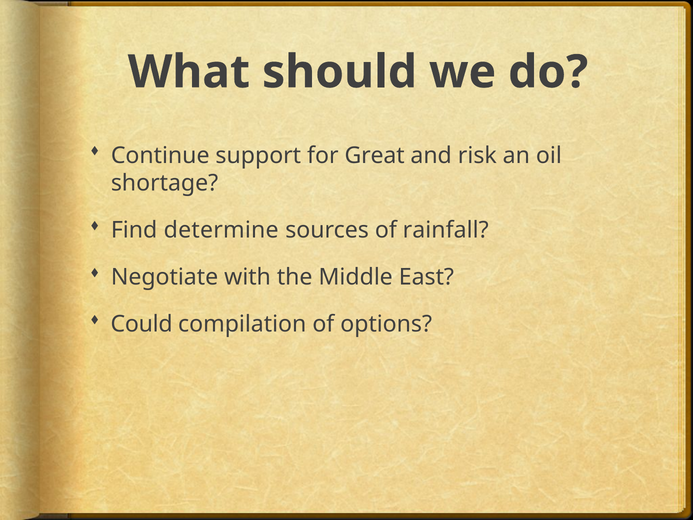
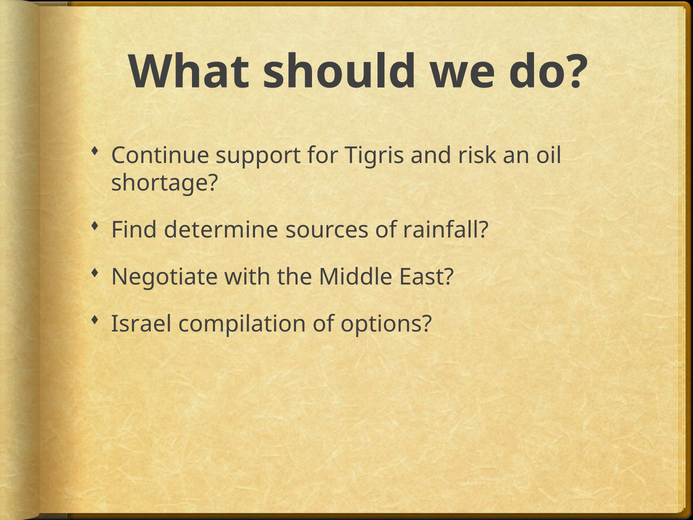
Great: Great -> Tigris (374, 156)
Could: Could -> Israel (141, 324)
